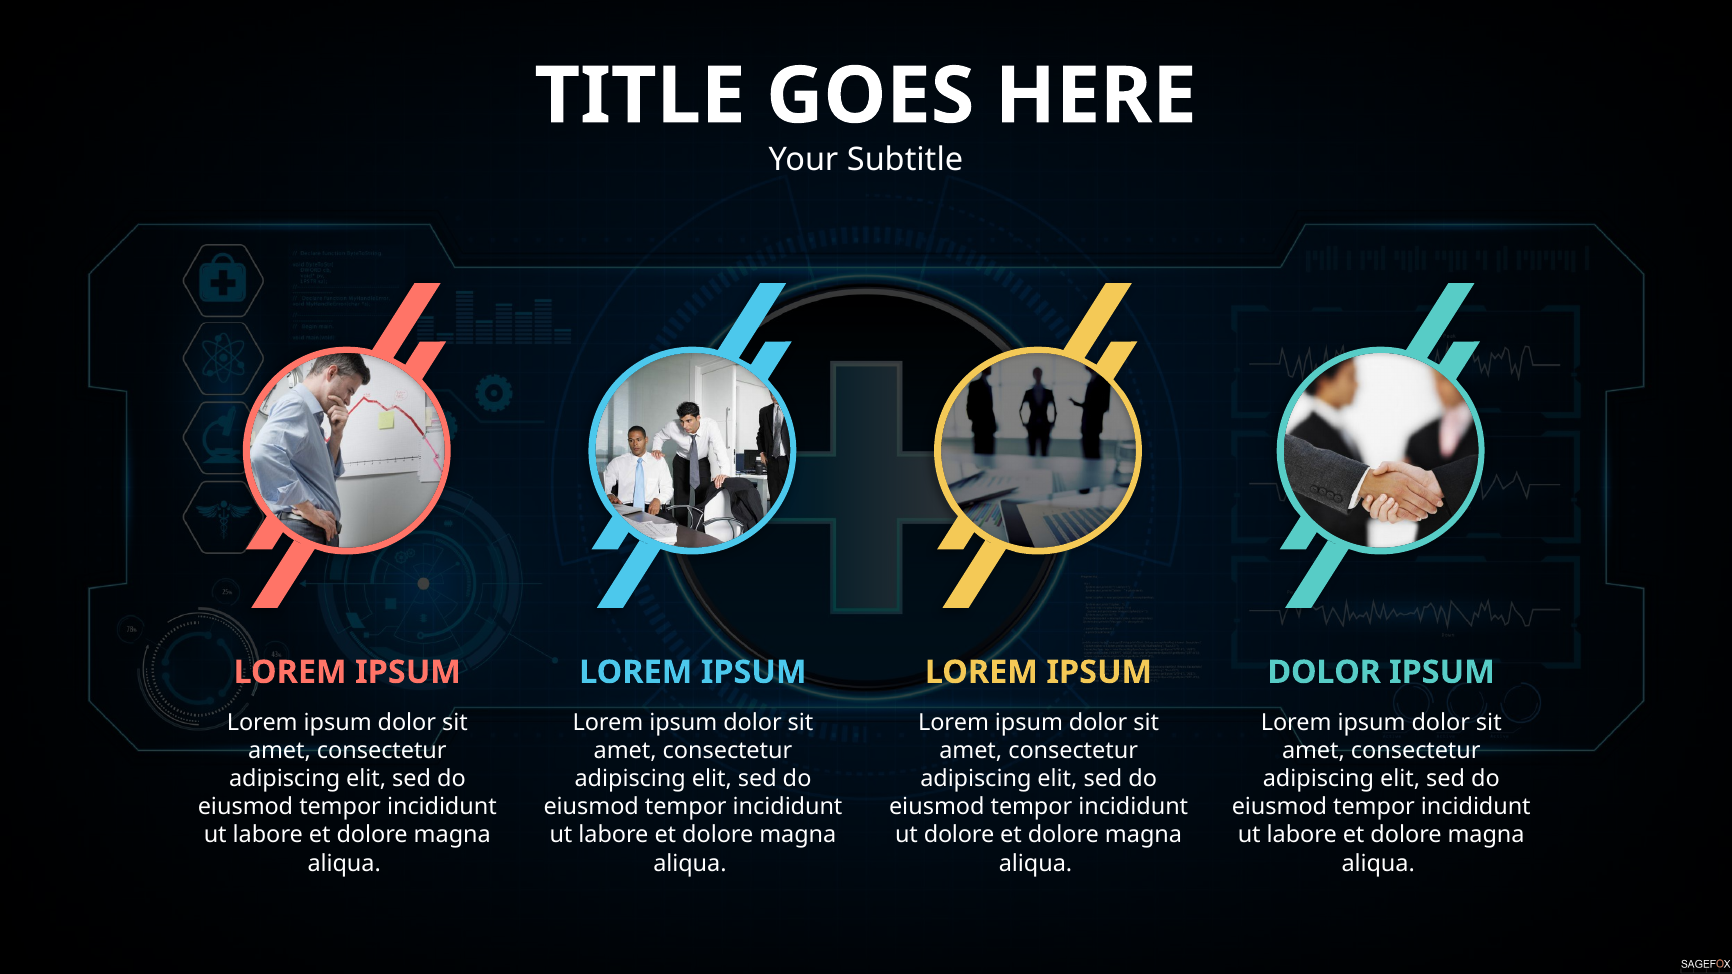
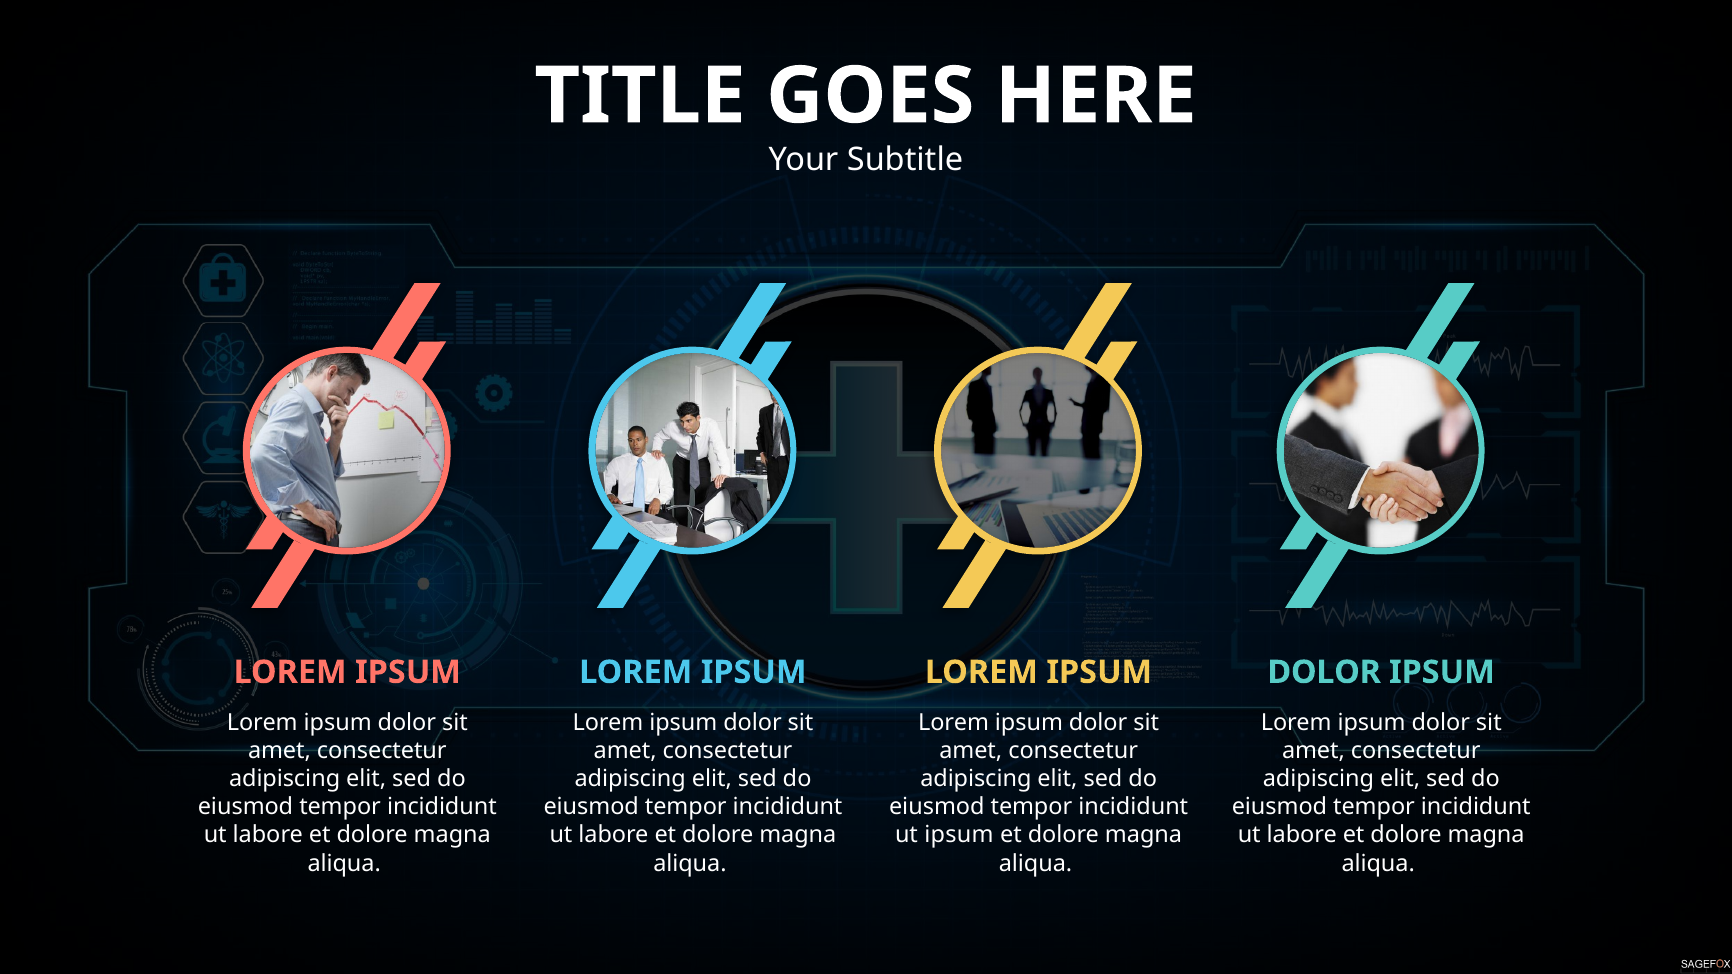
ut dolore: dolore -> ipsum (959, 835)
